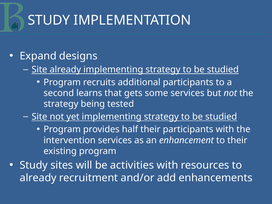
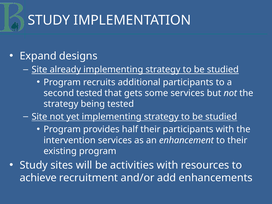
second learns: learns -> tested (89, 93)
already: already -> achieve (38, 178)
